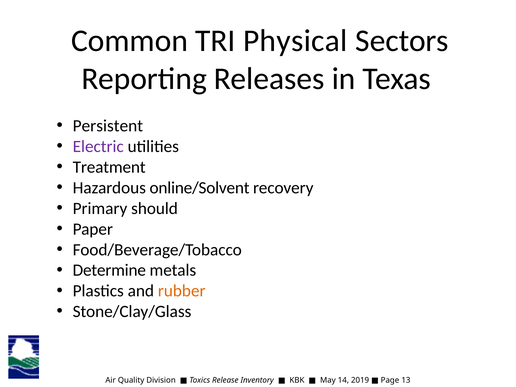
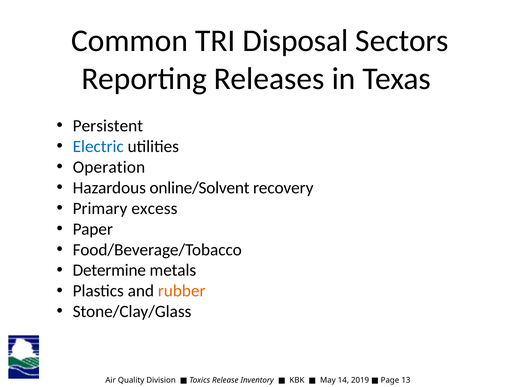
Physical: Physical -> Disposal (295, 41)
Electric colour: purple -> blue (98, 146)
Treatment: Treatment -> Operation (109, 167)
should: should -> excess (154, 208)
